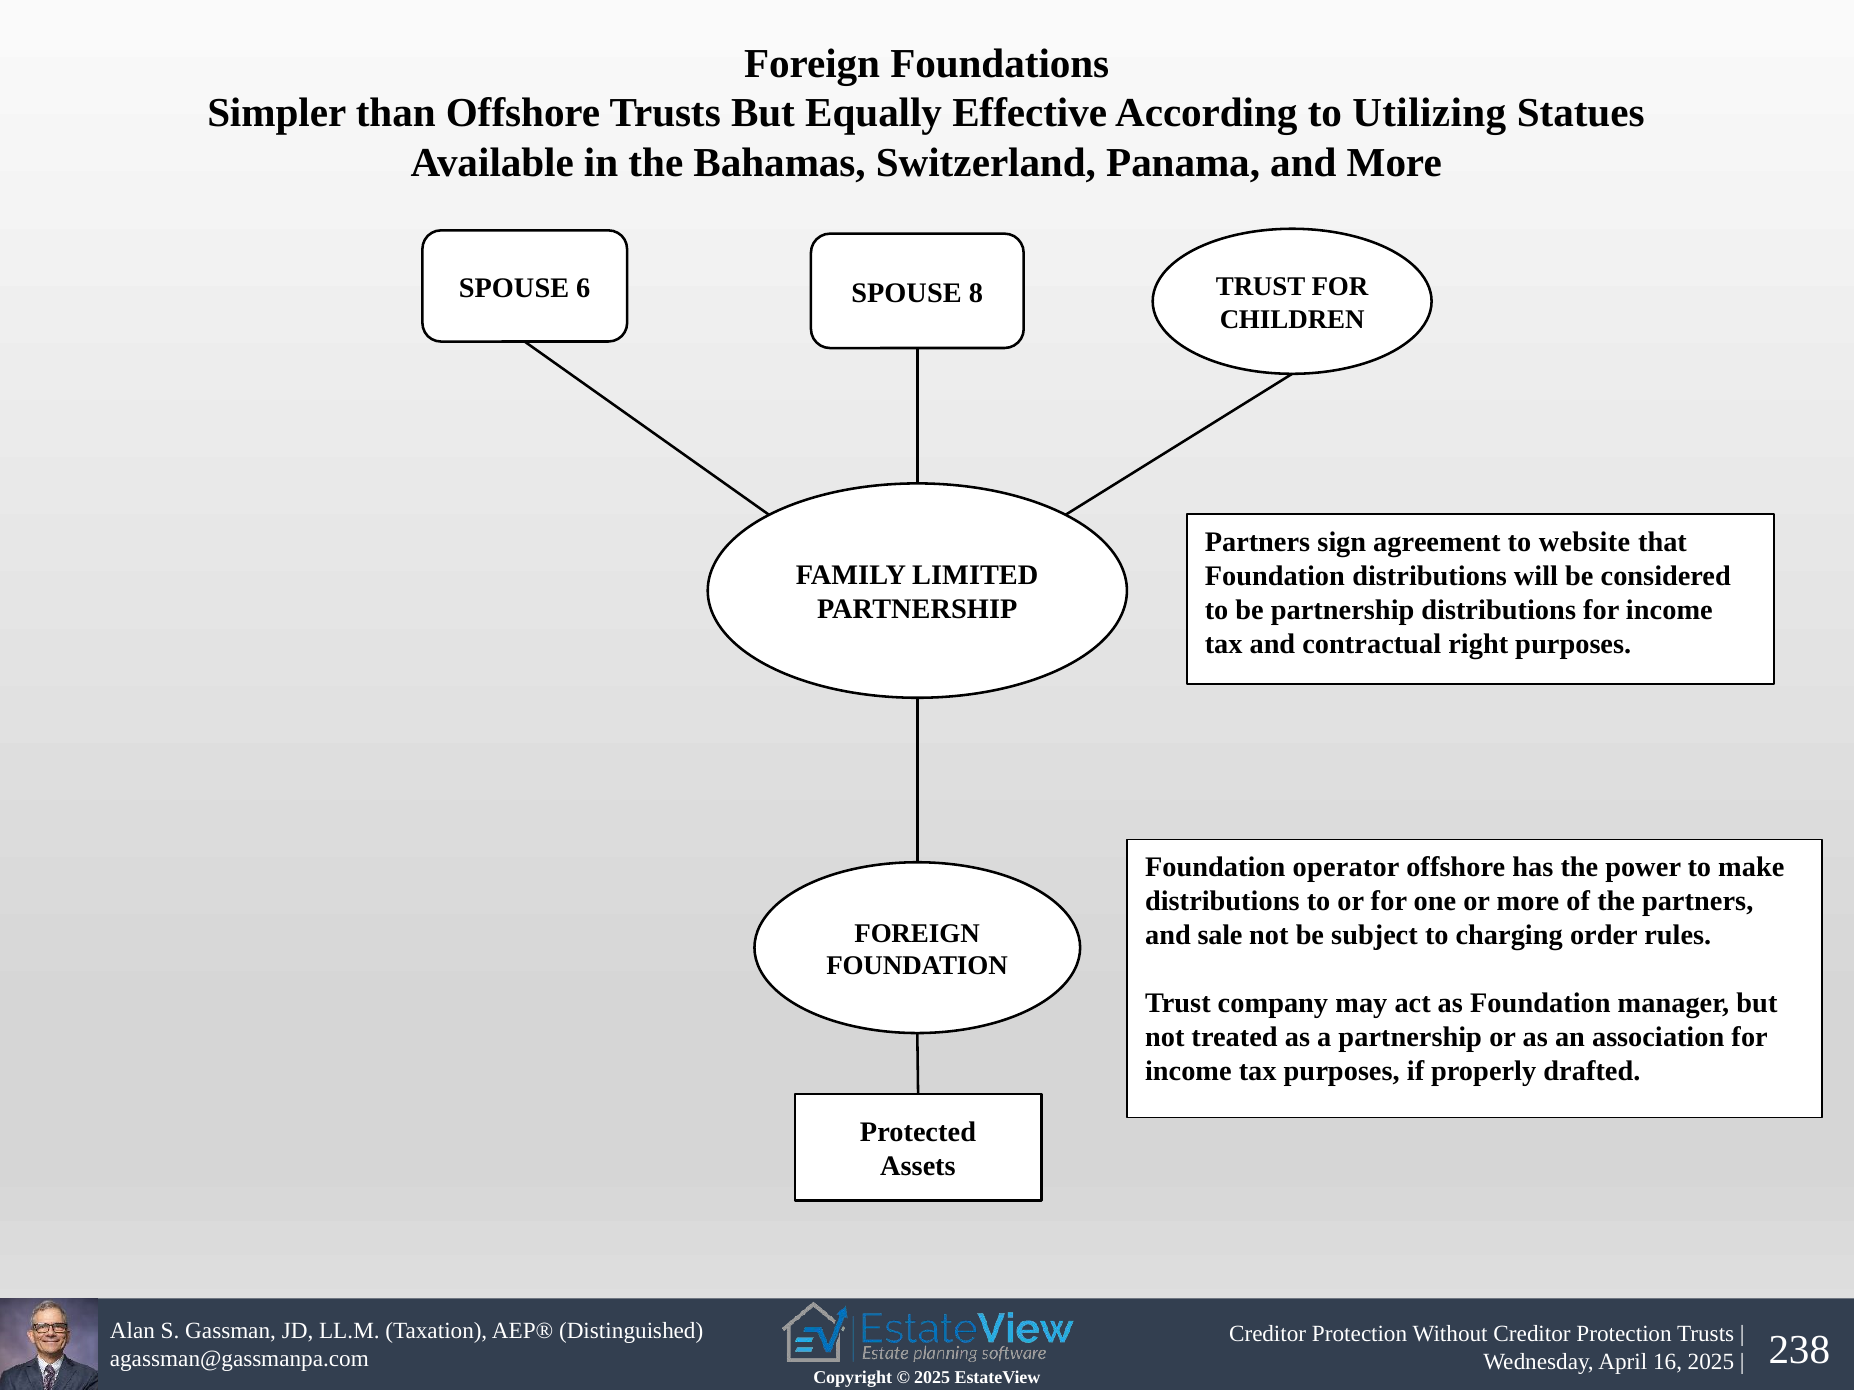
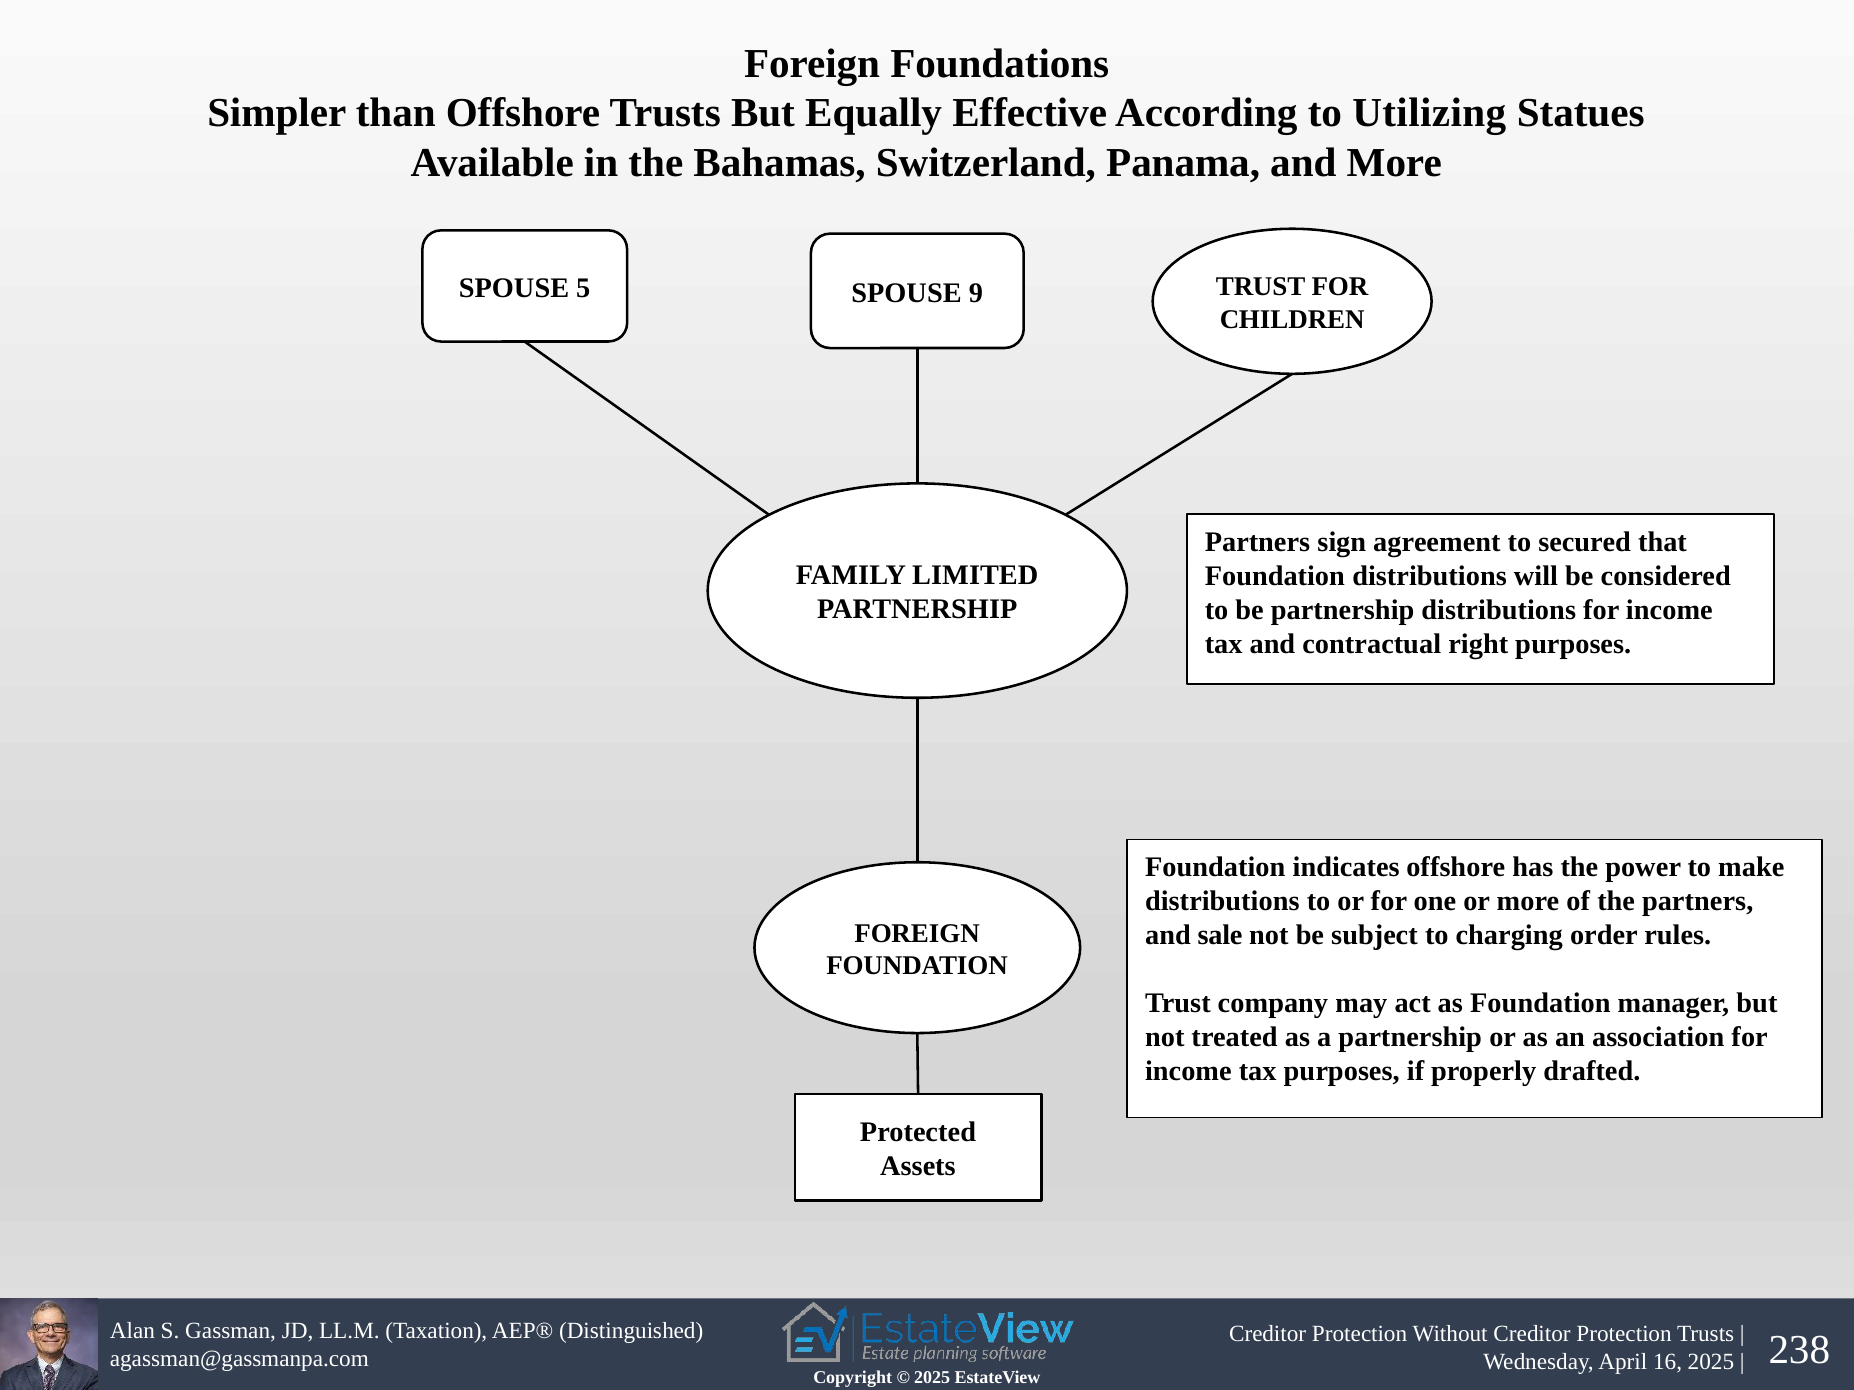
6: 6 -> 5 (583, 288)
8: 8 -> 9 (976, 293)
website: website -> secured (1585, 542)
operator: operator -> indicates (1346, 868)
